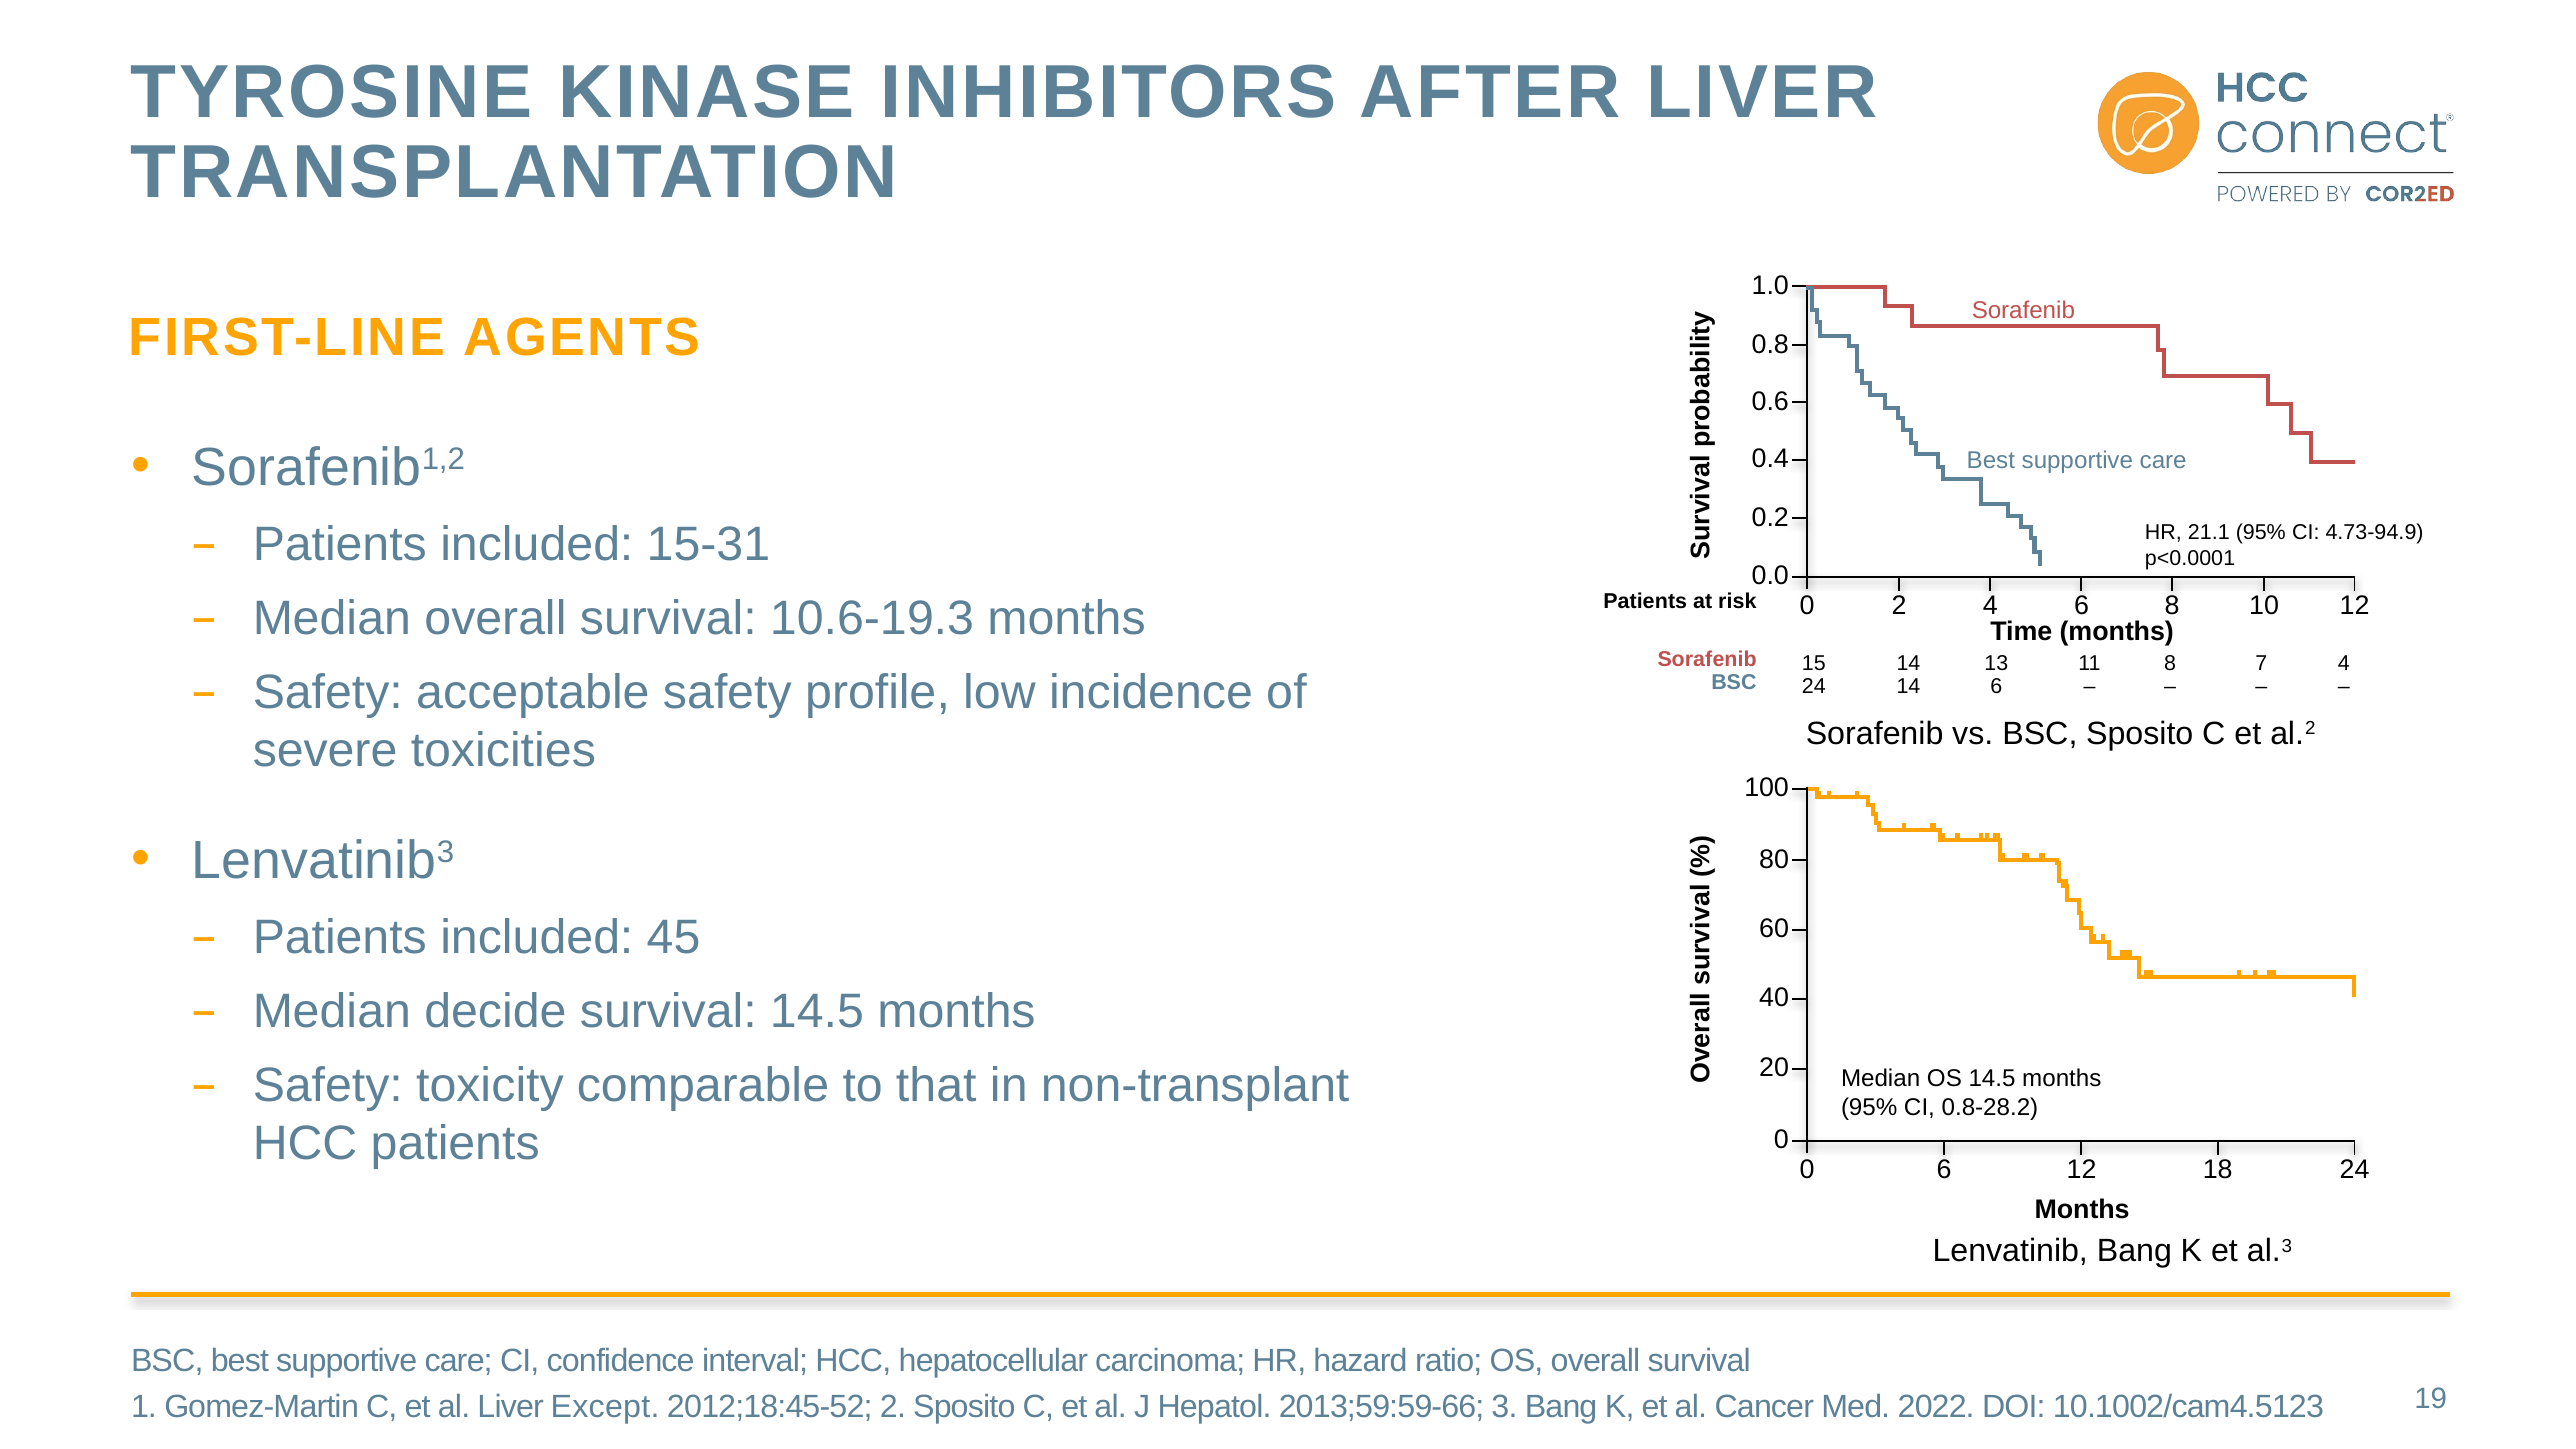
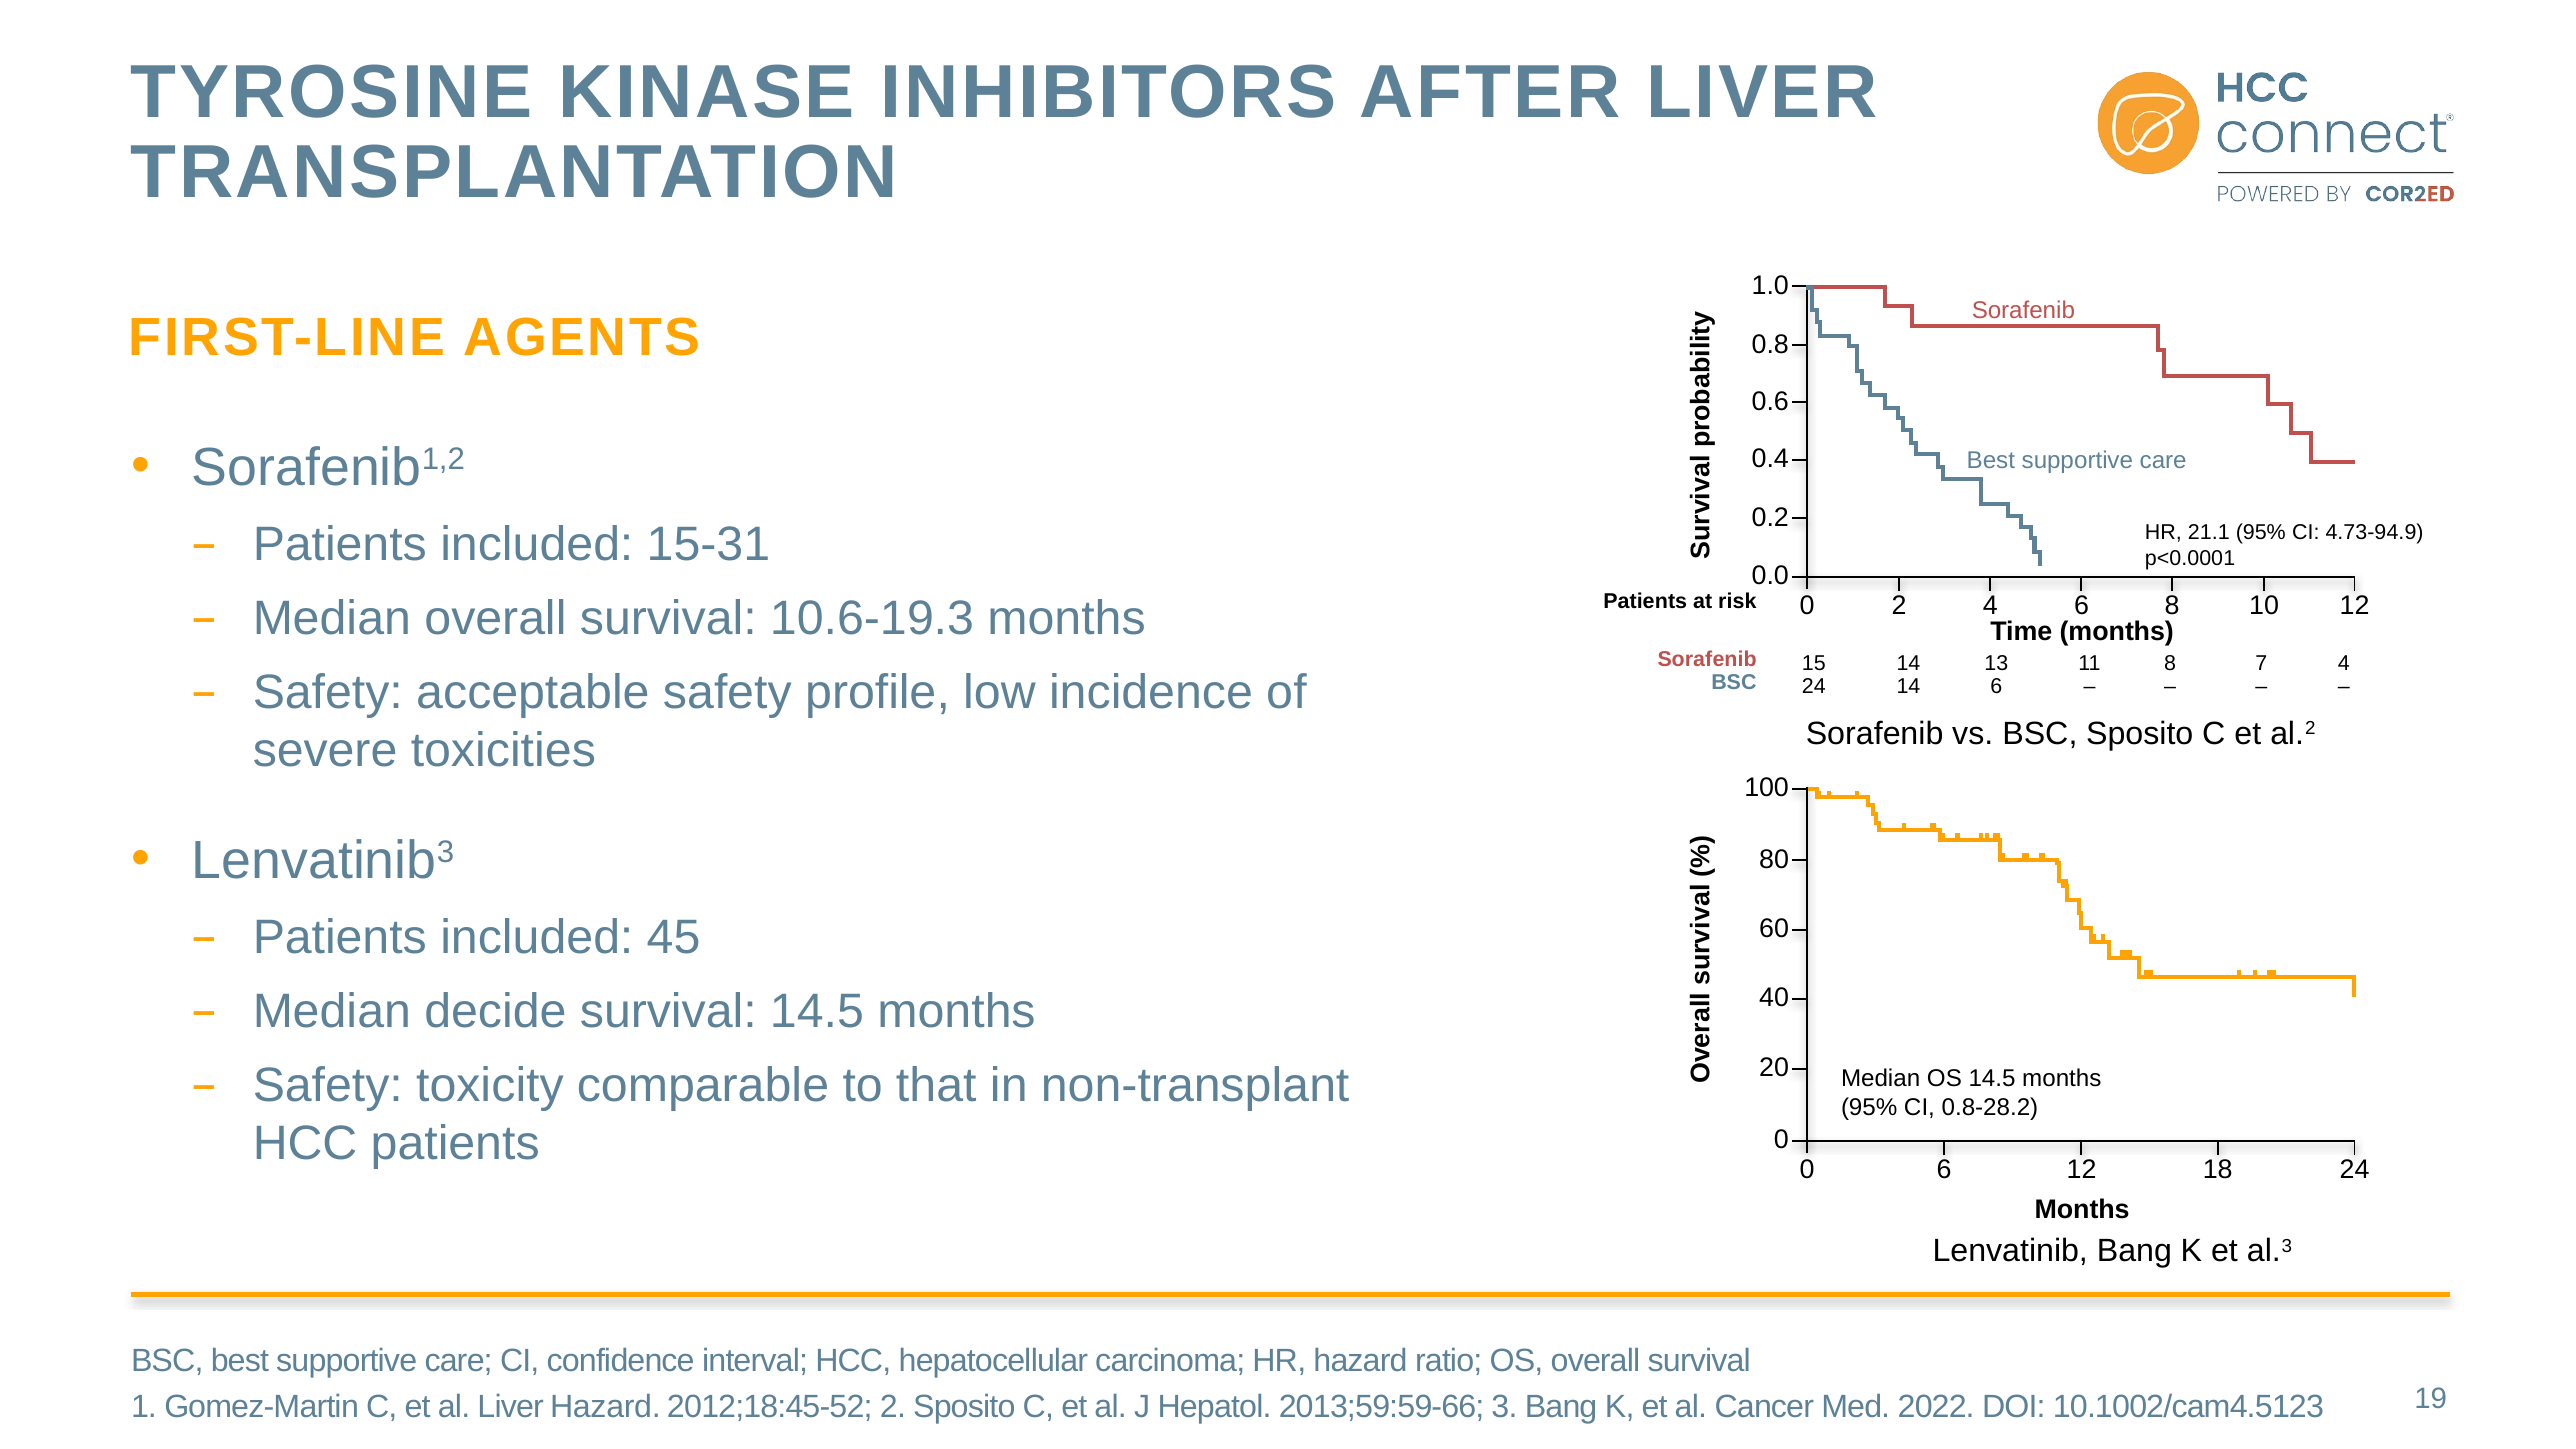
Liver Except: Except -> Hazard (605, 1407)
